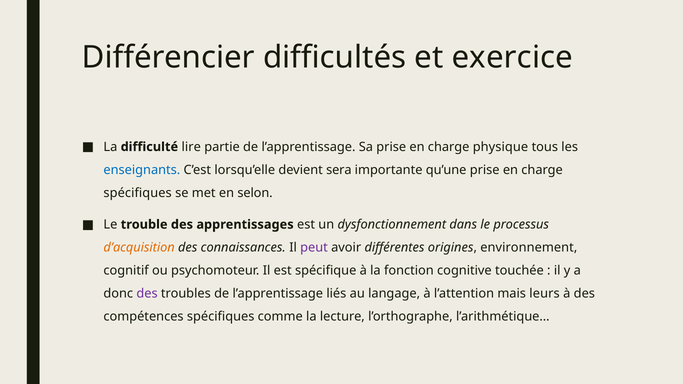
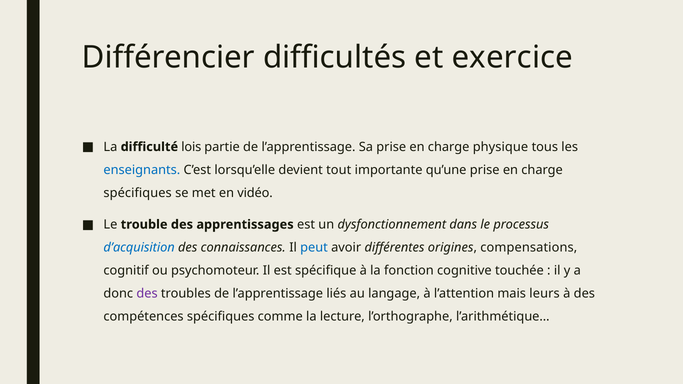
lire: lire -> lois (191, 147)
sera: sera -> tout (339, 170)
selon: selon -> vidéo (255, 193)
d’acquisition colour: orange -> blue (139, 248)
peut colour: purple -> blue (314, 248)
environnement: environnement -> compensations (529, 248)
